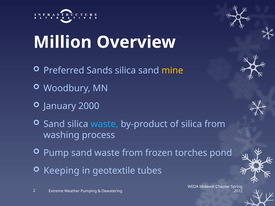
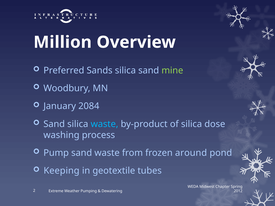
mine colour: yellow -> light green (172, 71)
2000: 2000 -> 2084 (89, 106)
silica from: from -> dose (215, 124)
torches: torches -> around (191, 153)
